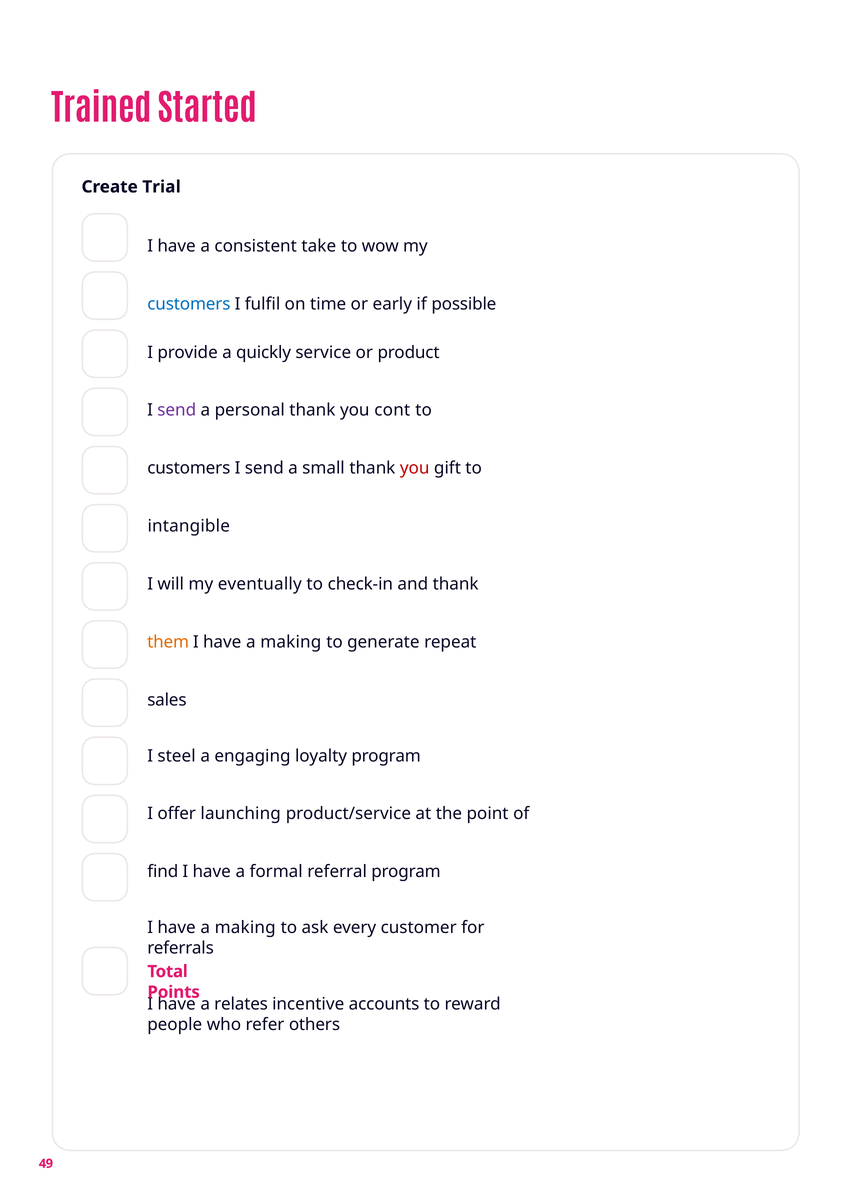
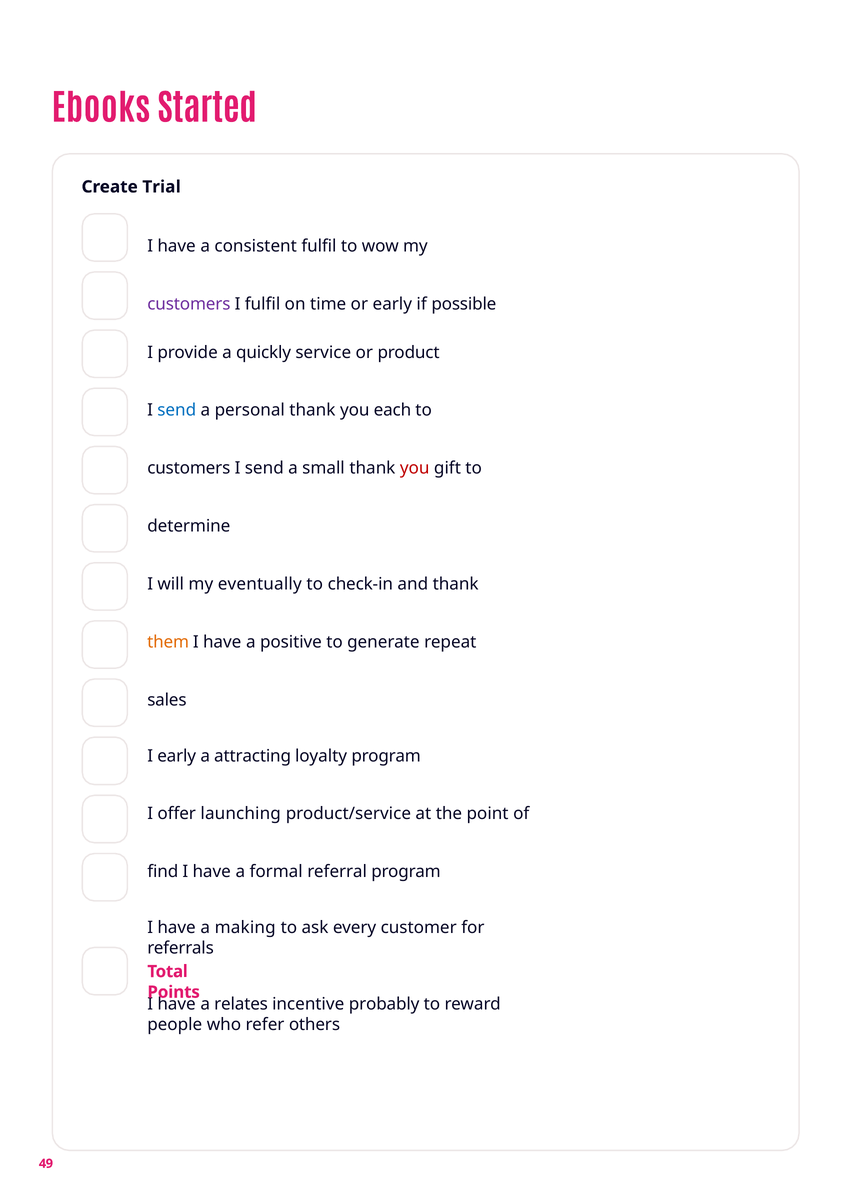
Trained: Trained -> Ebooks (101, 110)
consistent take: take -> fulfil (319, 246)
customers colour: blue -> purple (189, 304)
send colour: purple -> blue (177, 410)
cont: cont -> each (392, 410)
intangible: intangible -> determine (189, 526)
making: making -> positive (291, 642)
I steel: steel -> early (177, 756)
engaging: engaging -> attracting (253, 756)
accounts: accounts -> probably (384, 1004)
